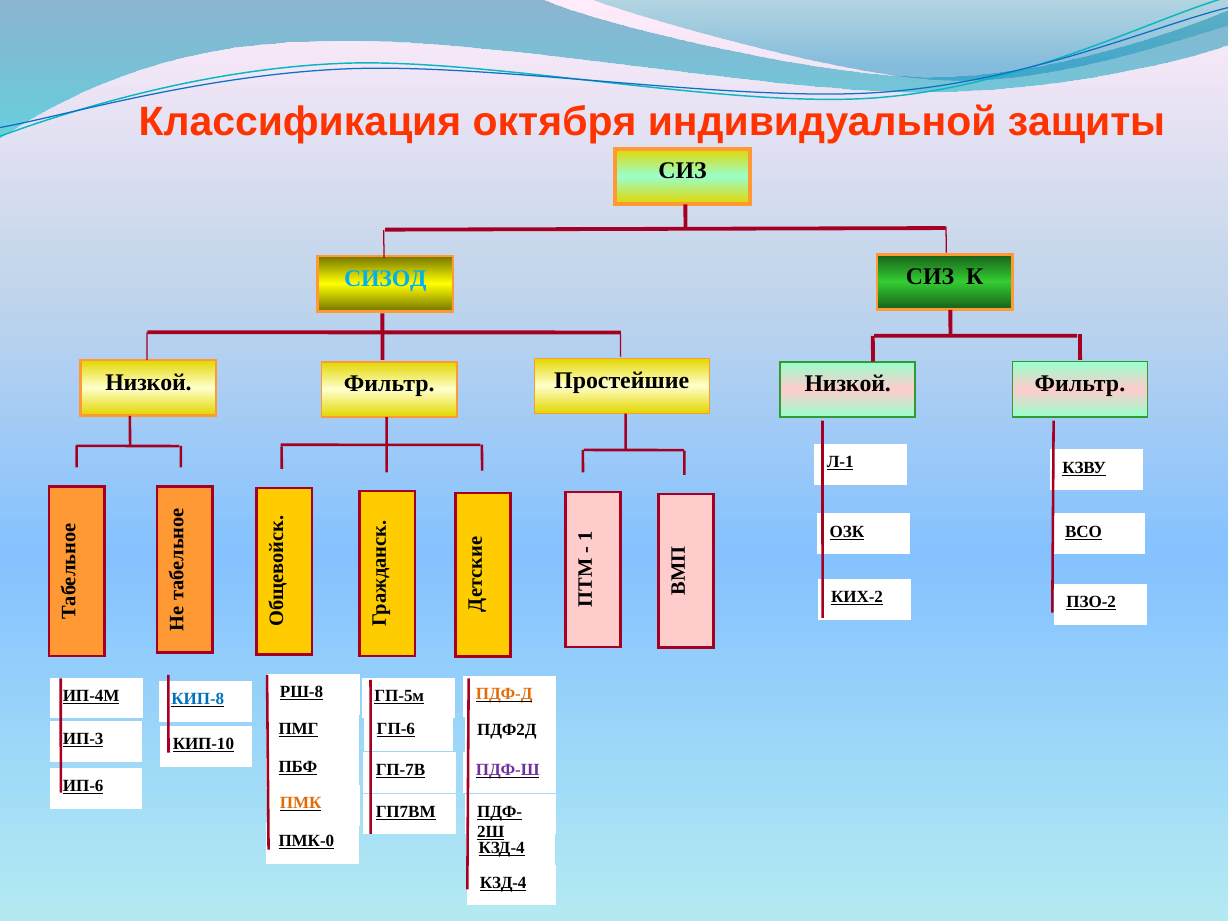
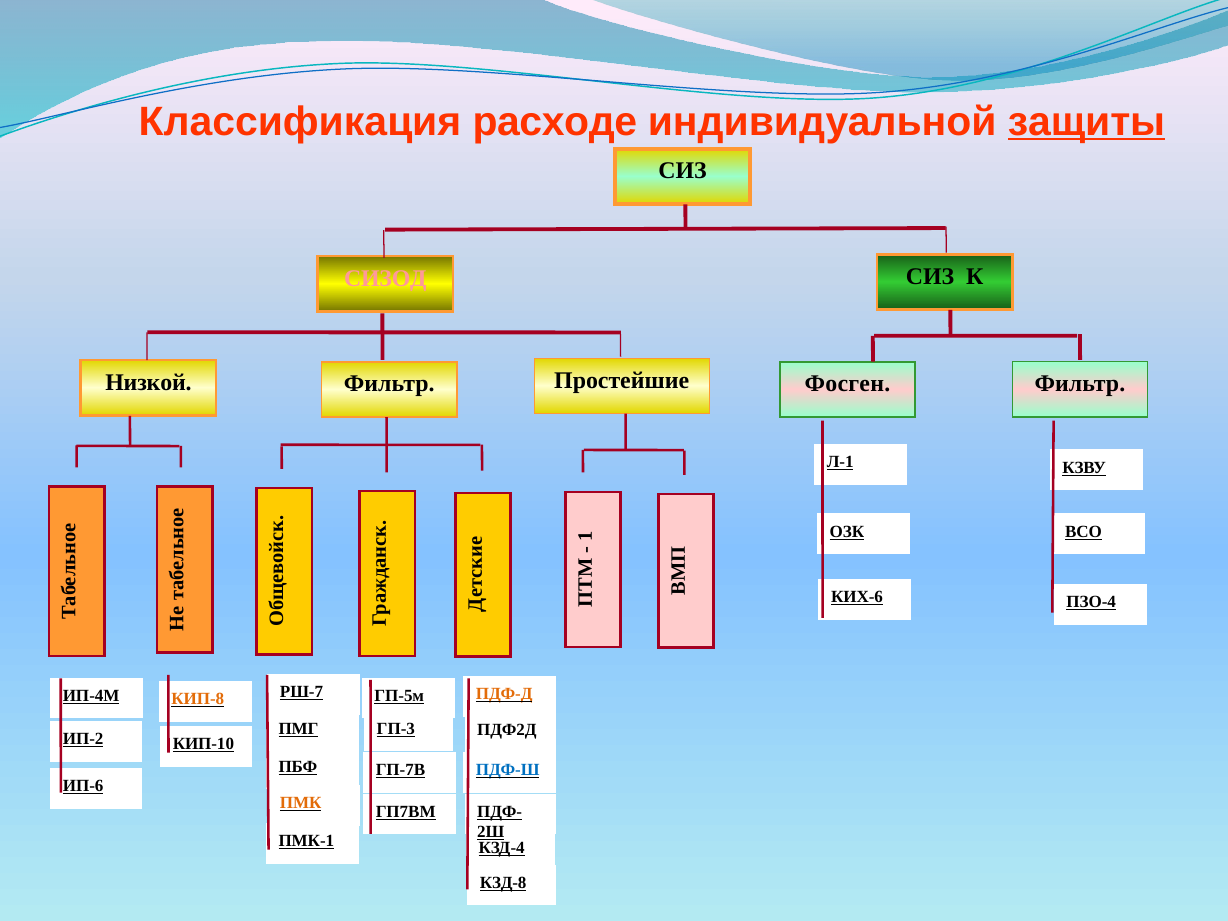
октября: октября -> расходе (555, 122)
защиты underline: none -> present (1087, 122)
СИЗОД colour: light blue -> pink (385, 278)
Простейшие Низкой: Низкой -> Фосген (847, 384)
КИХ-2: КИХ-2 -> КИХ-6 (857, 597)
ПЗО-2: ПЗО-2 -> ПЗО-4 (1091, 602)
РШ-8: РШ-8 -> РШ-7 (302, 692)
КИП-8 colour: blue -> orange (198, 699)
ГП-6: ГП-6 -> ГП-3 (396, 729)
ИП-3: ИП-3 -> ИП-2 (83, 739)
ПДФ-Ш colour: purple -> blue (508, 770)
ПМК-0: ПМК-0 -> ПМК-1 (306, 841)
КЗД-4: КЗД-4 -> КЗД-8 (503, 883)
